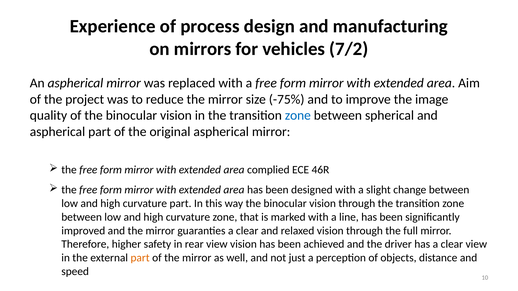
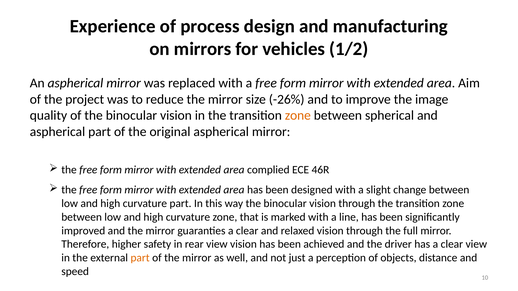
7/2: 7/2 -> 1/2 (349, 49)
-75%: -75% -> -26% (287, 99)
zone colour: blue -> orange (298, 116)
